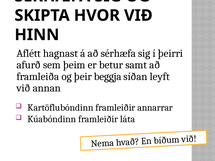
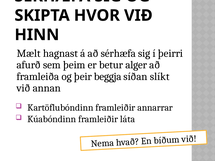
Aflétt: Aflétt -> Mælt (29, 53)
samt: samt -> alger (136, 65)
leyft: leyft -> slíkt (160, 77)
